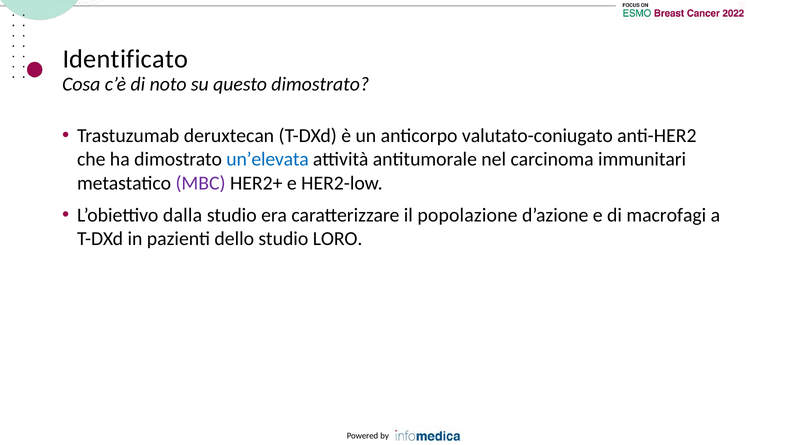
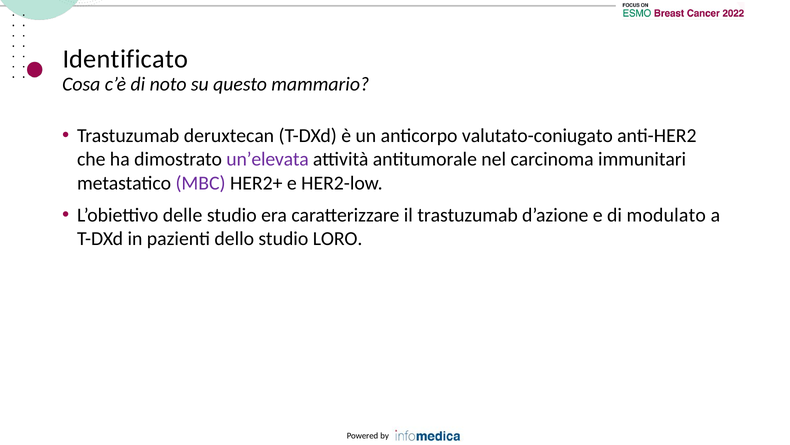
questo dimostrato: dimostrato -> mammario (320, 84)
un’elevata colour: blue -> purple (268, 159)
dalla: dalla -> delle (183, 215)
il popolazione: popolazione -> trastuzumab (468, 215)
macrofagi: macrofagi -> modulato (666, 215)
